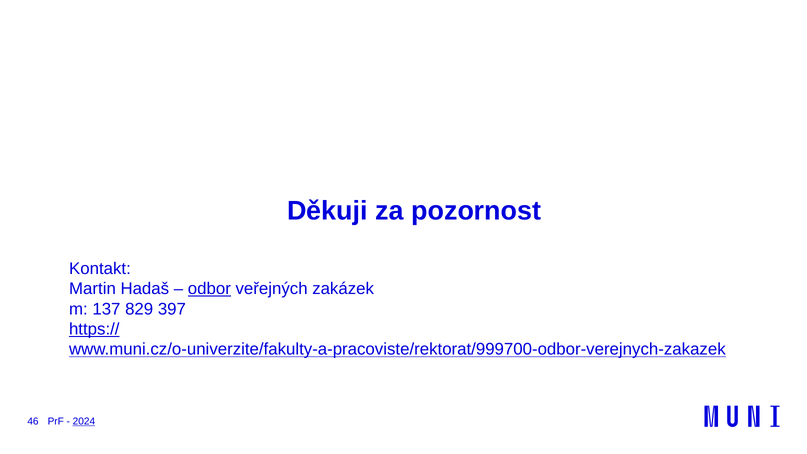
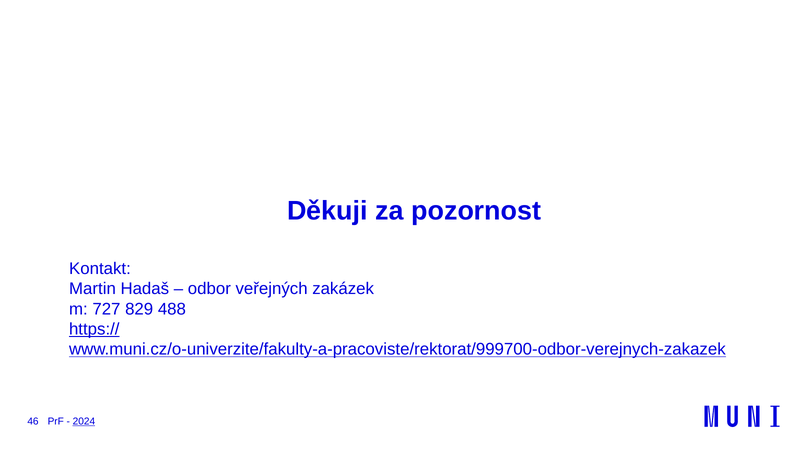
odbor underline: present -> none (209, 289)
137: 137 -> 727 (106, 309)
397: 397 -> 488 (172, 309)
